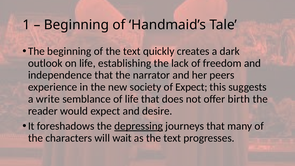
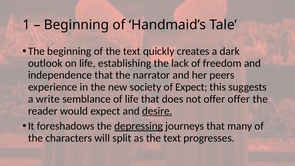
offer birth: birth -> offer (239, 99)
desire underline: none -> present (157, 111)
wait: wait -> split (122, 138)
